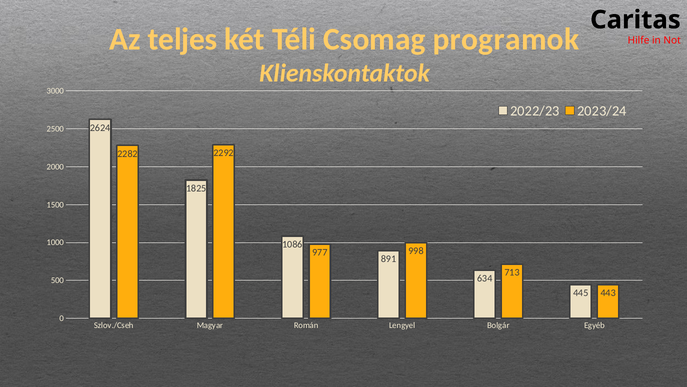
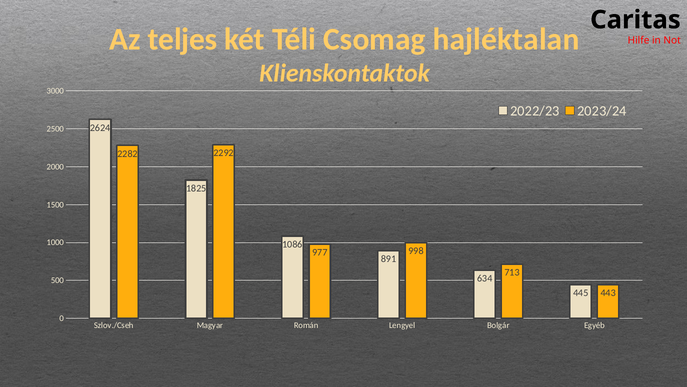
programok: programok -> hajléktalan (506, 39)
